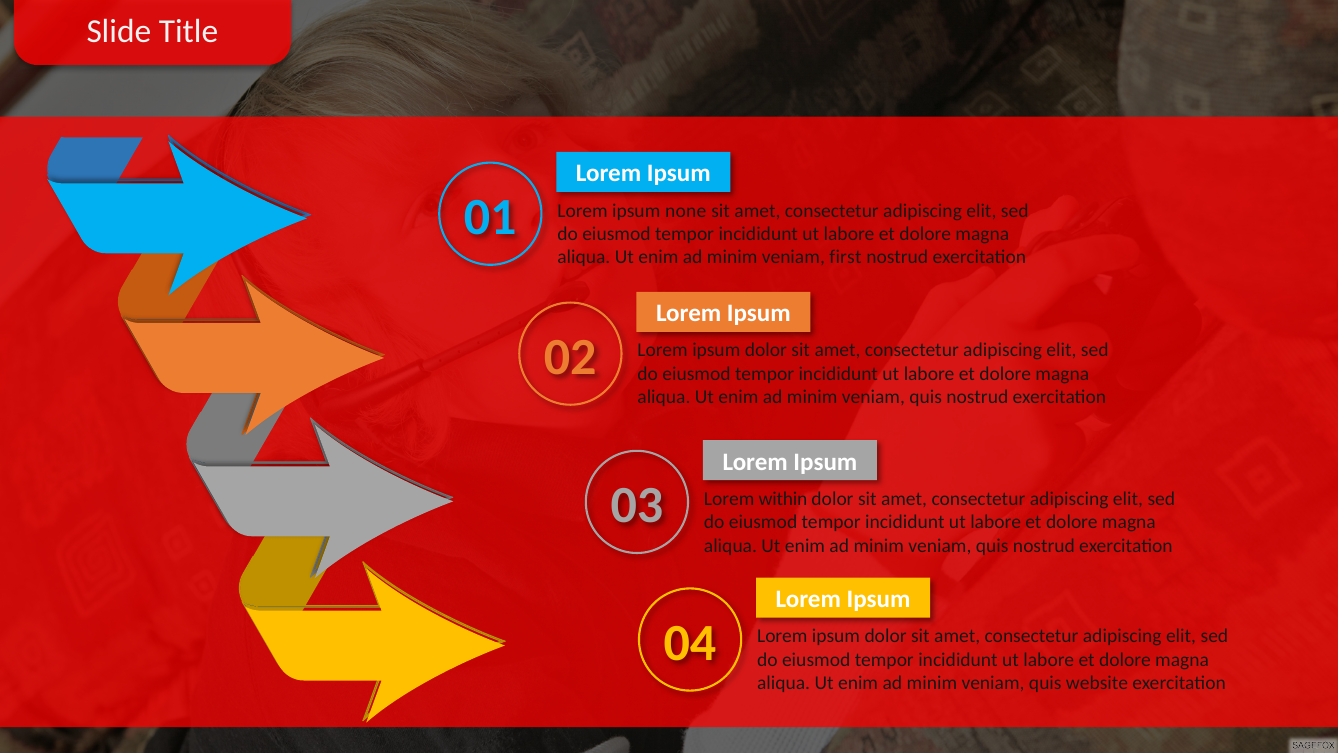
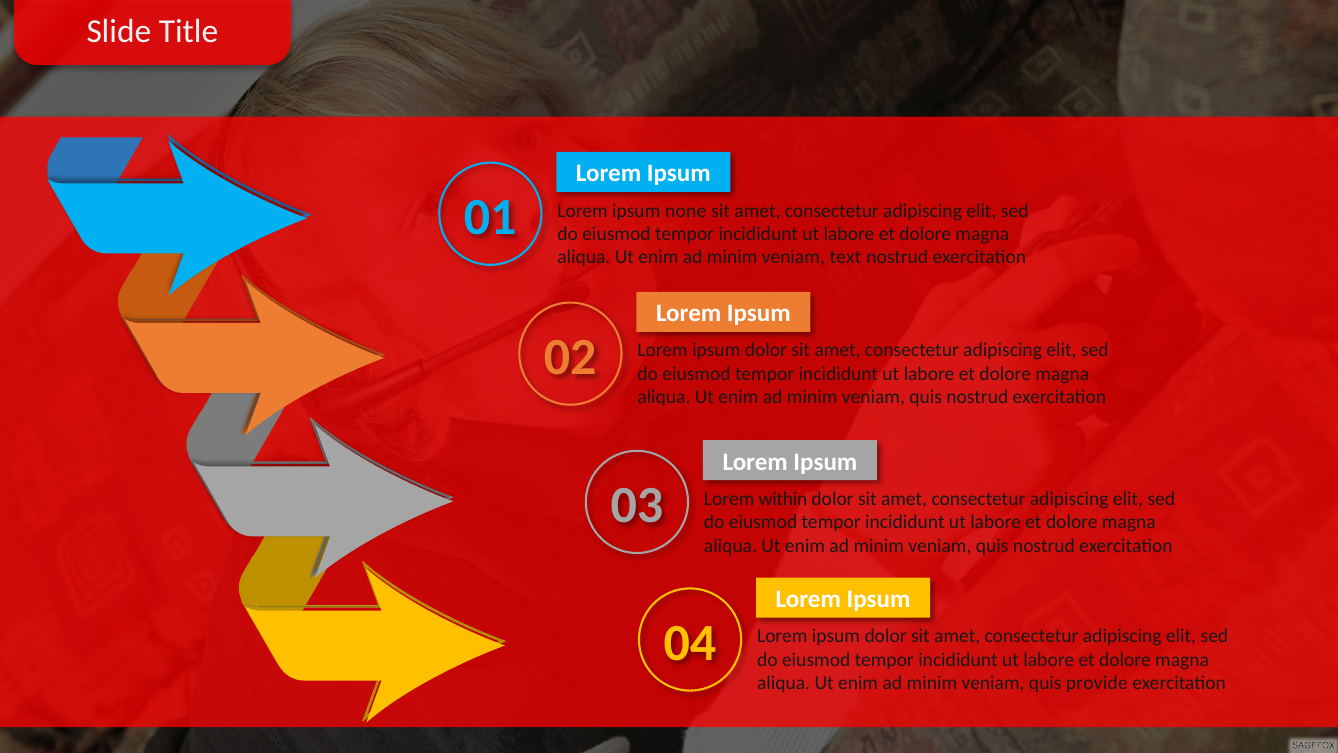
first: first -> text (845, 257)
website: website -> provide (1097, 683)
